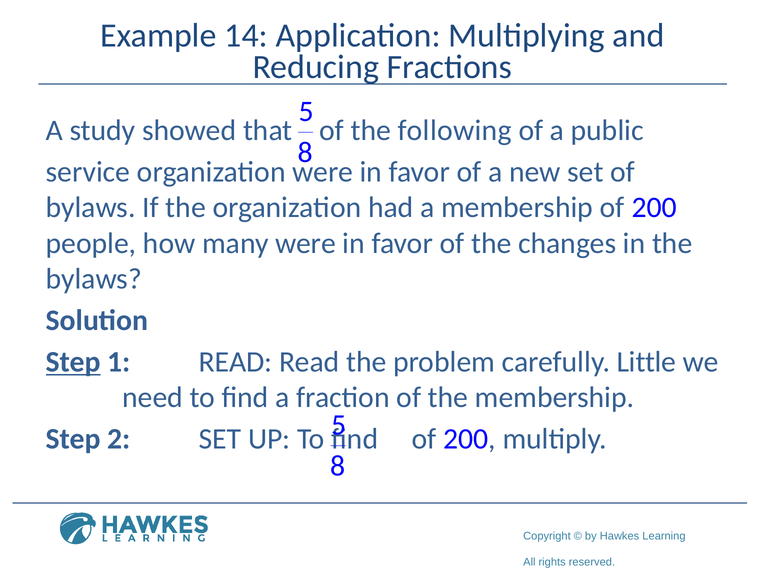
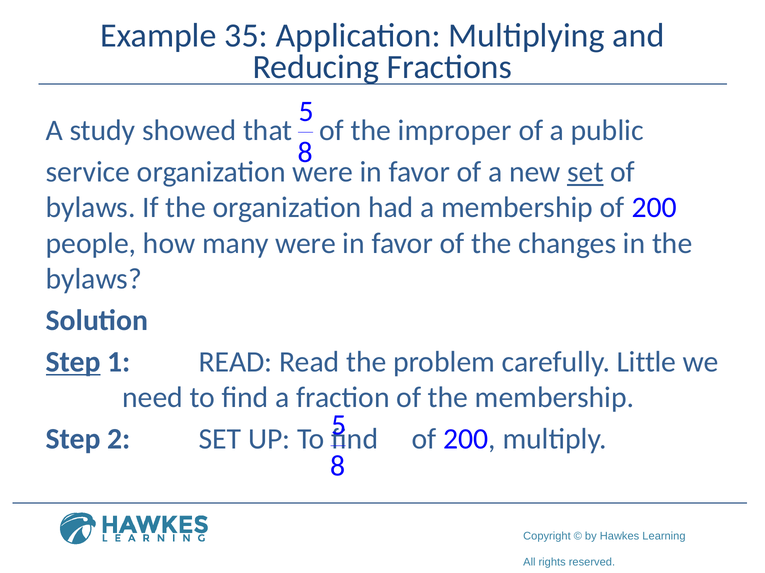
14: 14 -> 35 (246, 35)
following: following -> improper (455, 131)
set underline: none -> present (585, 172)
